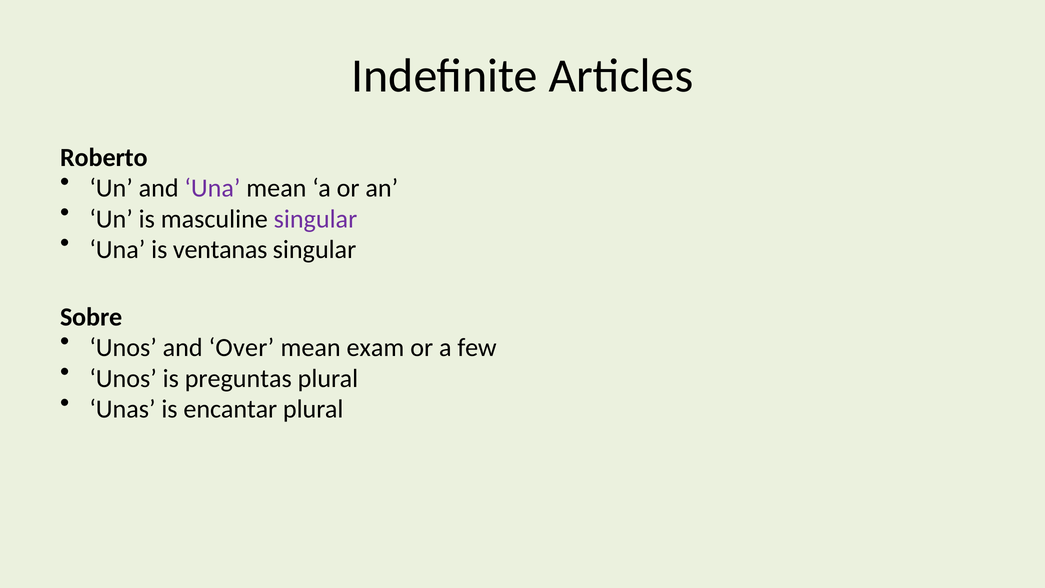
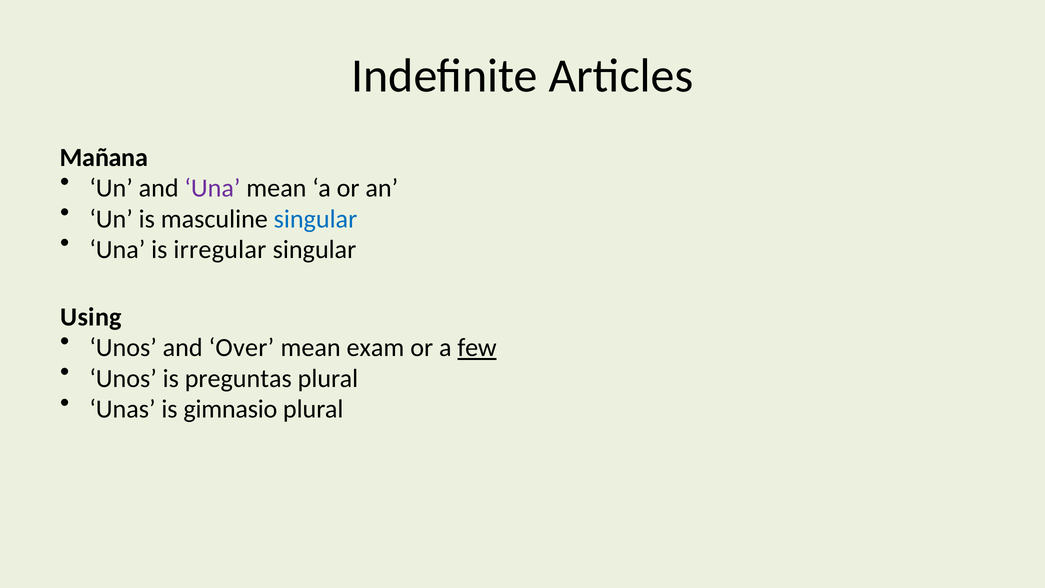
Roberto: Roberto -> Mañana (104, 158)
singular colour: purple -> blue (315, 219)
ventanas: ventanas -> irregular (220, 249)
Sobre: Sobre -> Using (91, 317)
few underline: none -> present (477, 348)
encantar: encantar -> gimnasio (230, 409)
